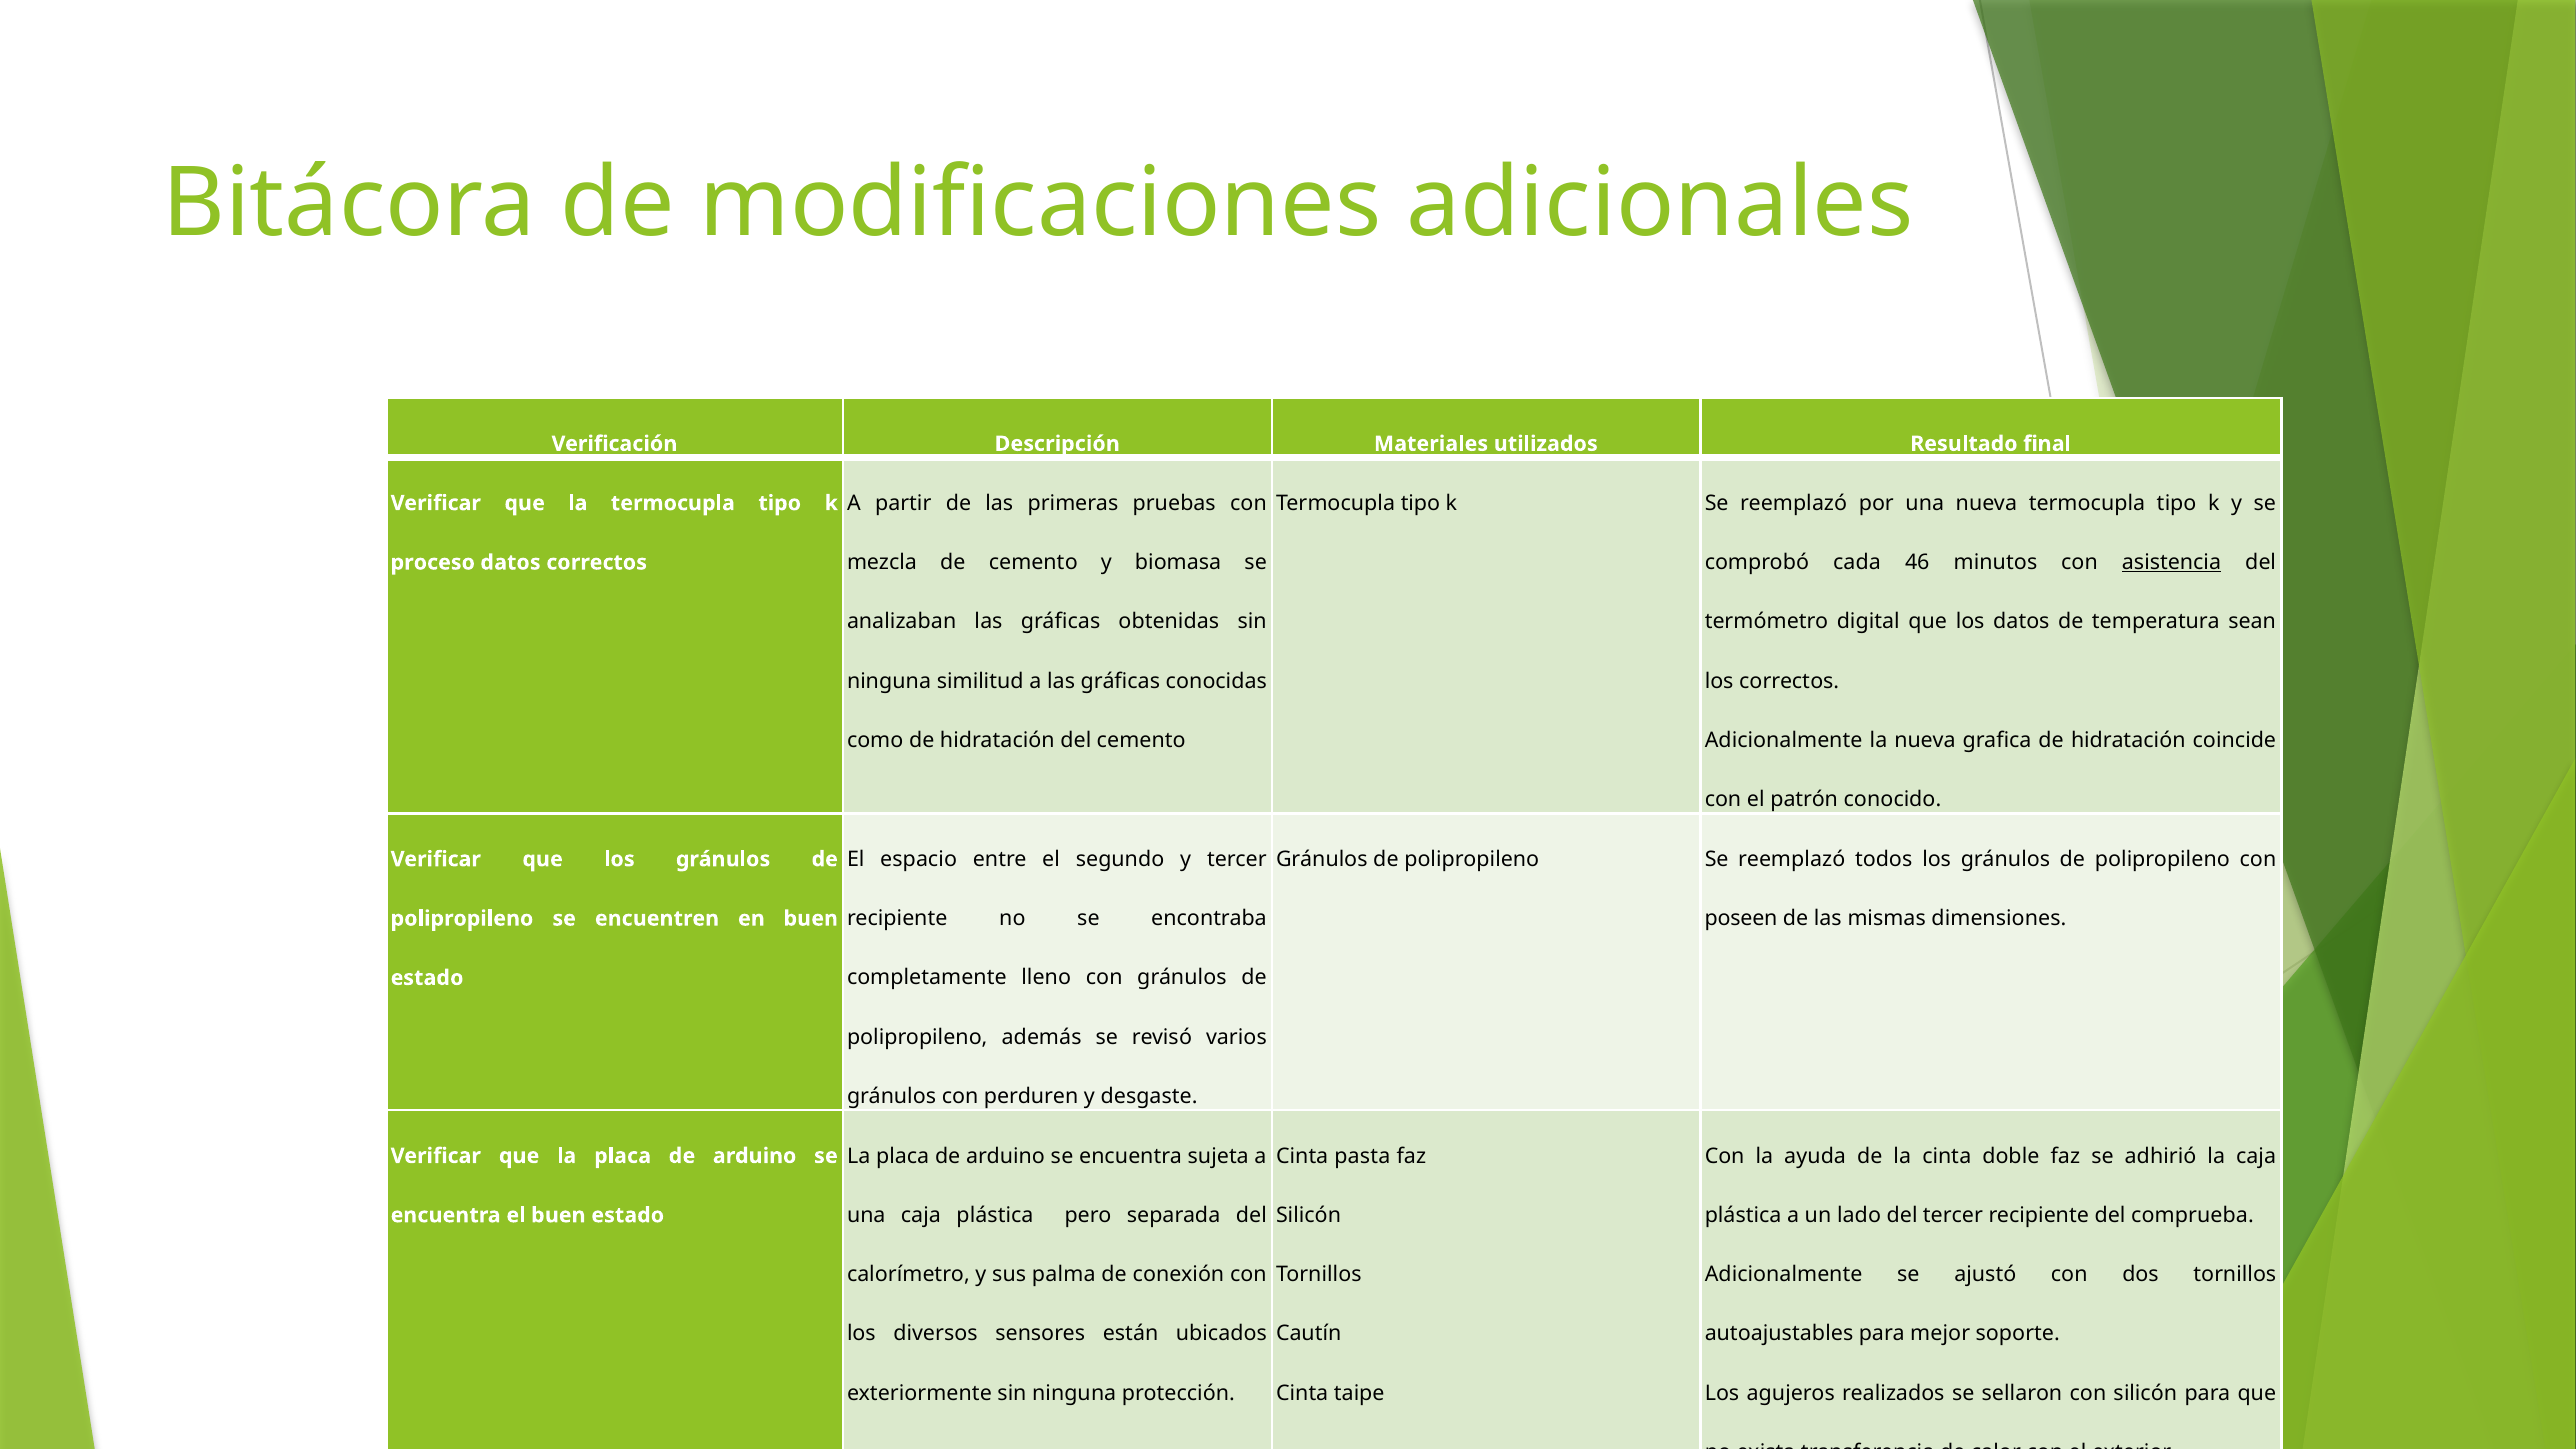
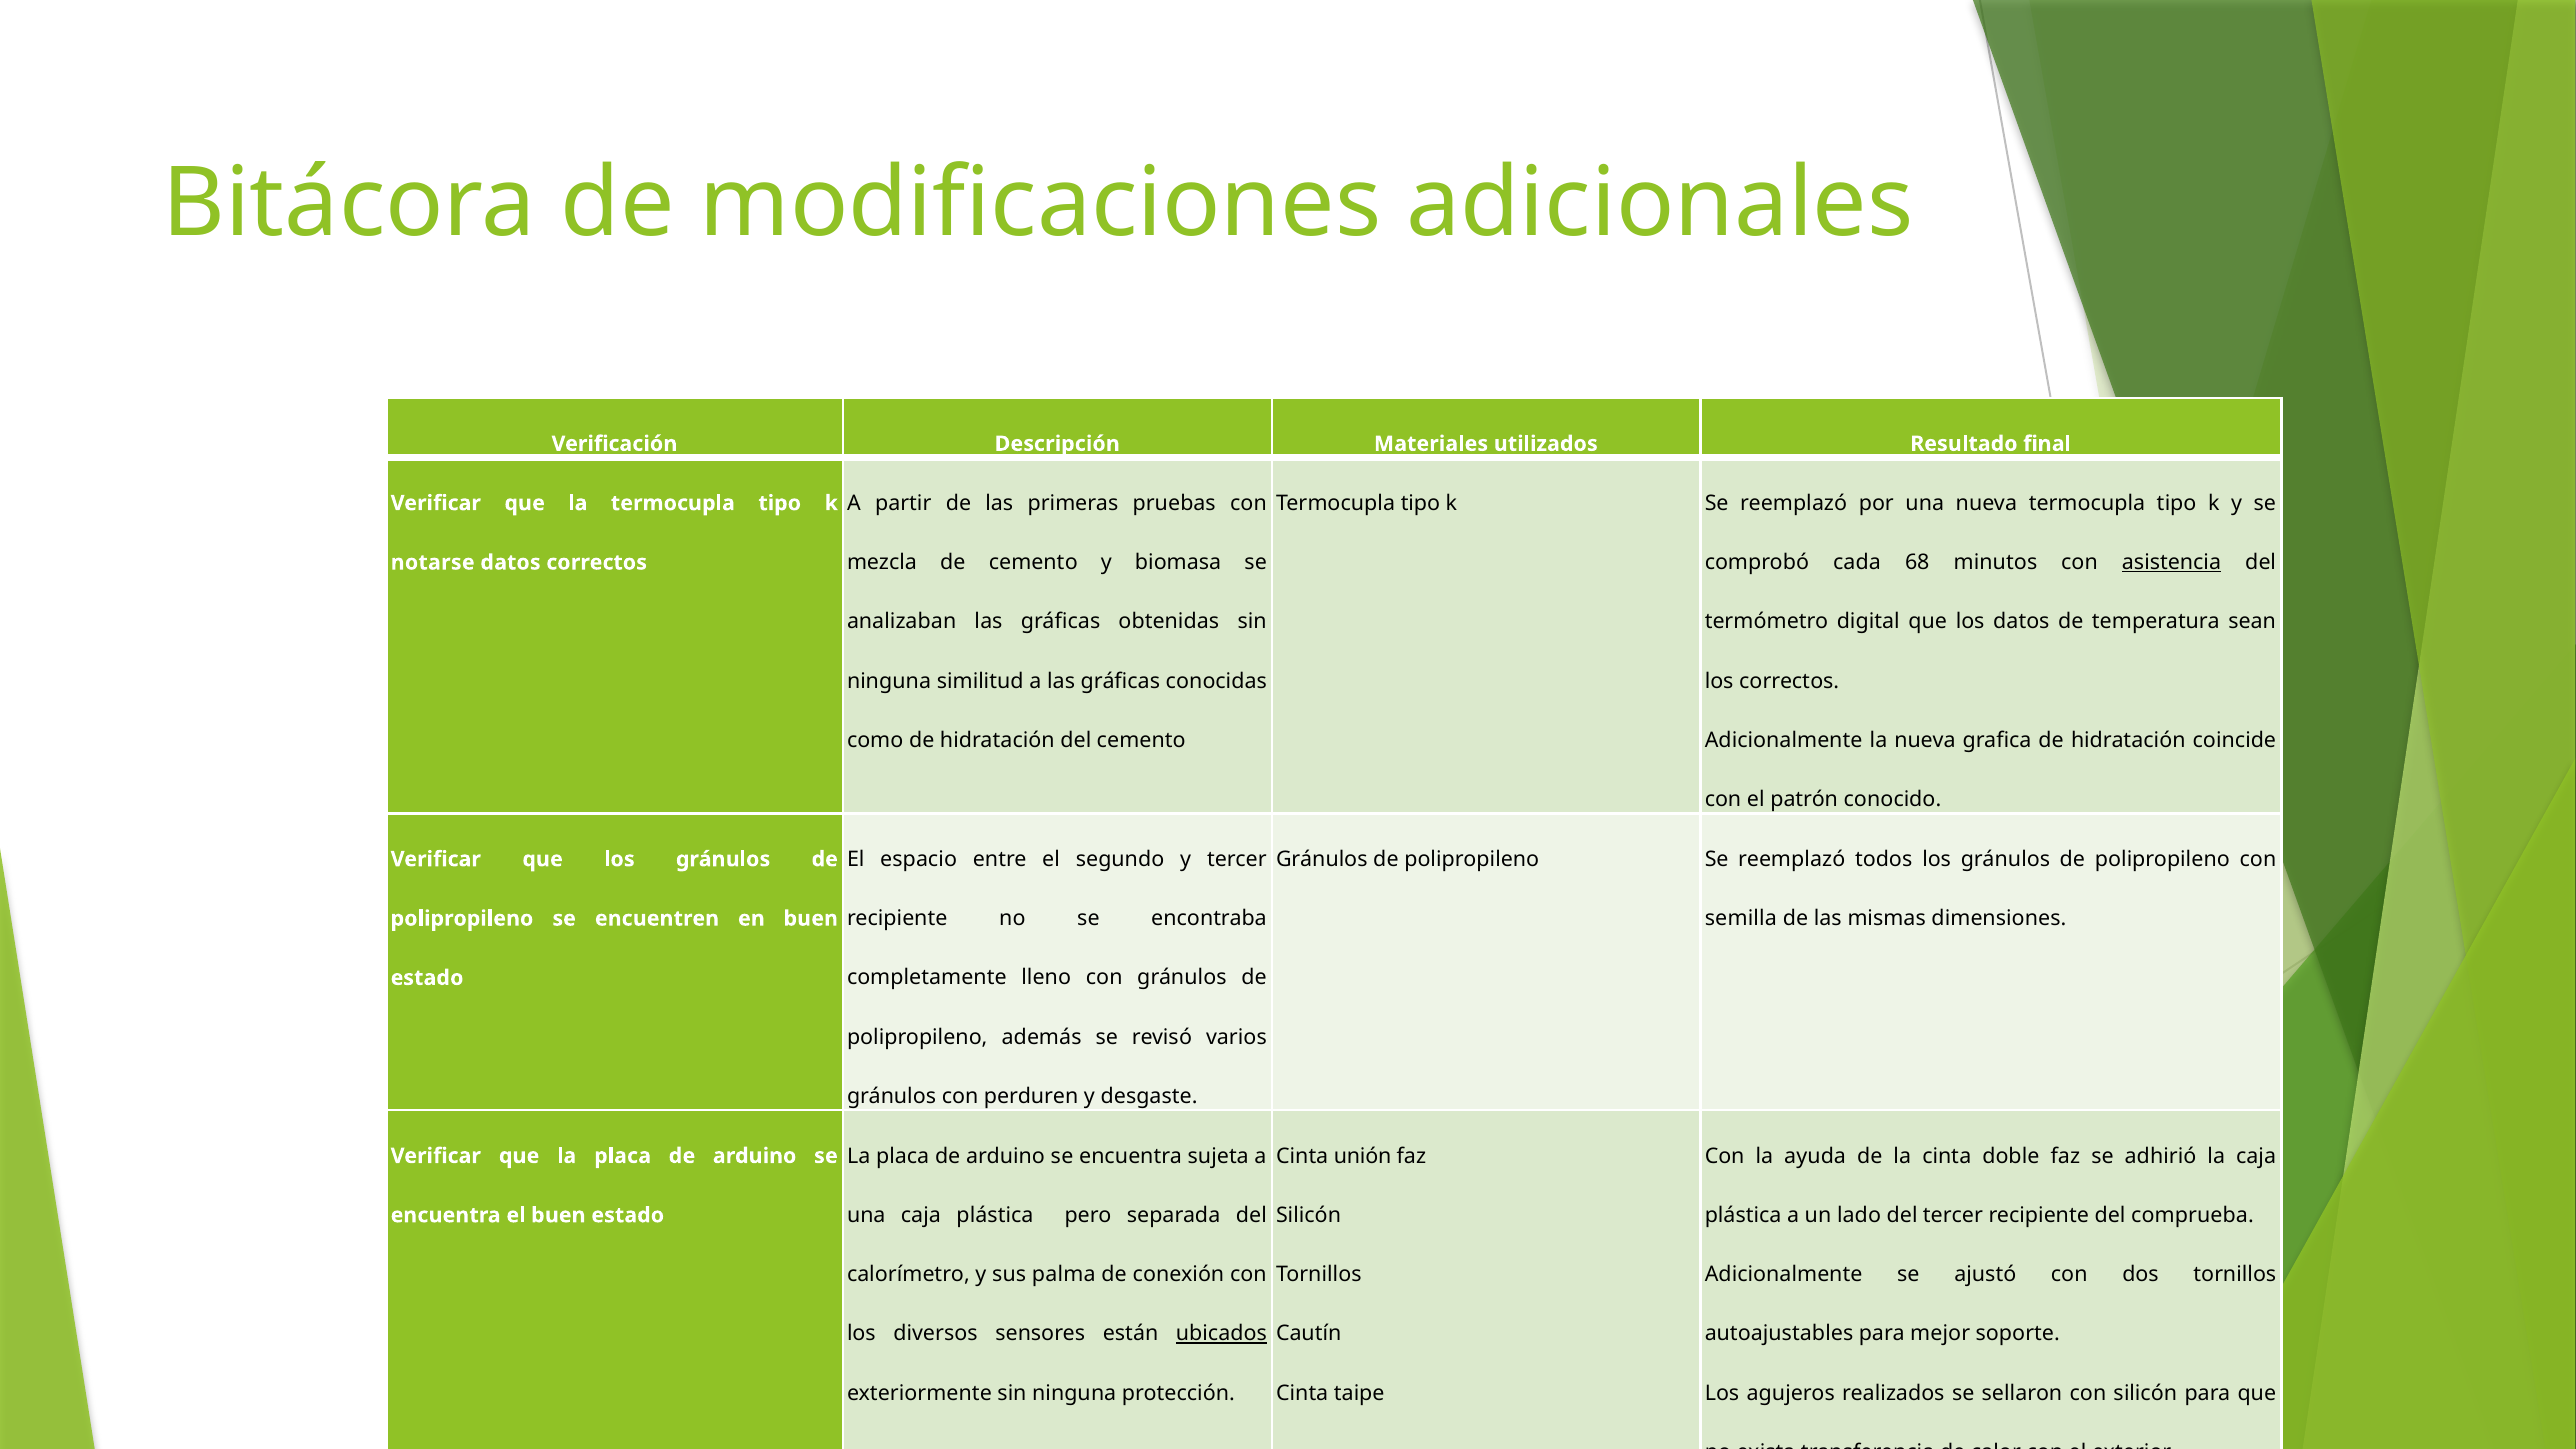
46: 46 -> 68 (1917, 562)
proceso: proceso -> notarse (433, 562)
poseen: poseen -> semilla (1741, 919)
pasta: pasta -> unión (1363, 1156)
ubicados underline: none -> present (1221, 1334)
